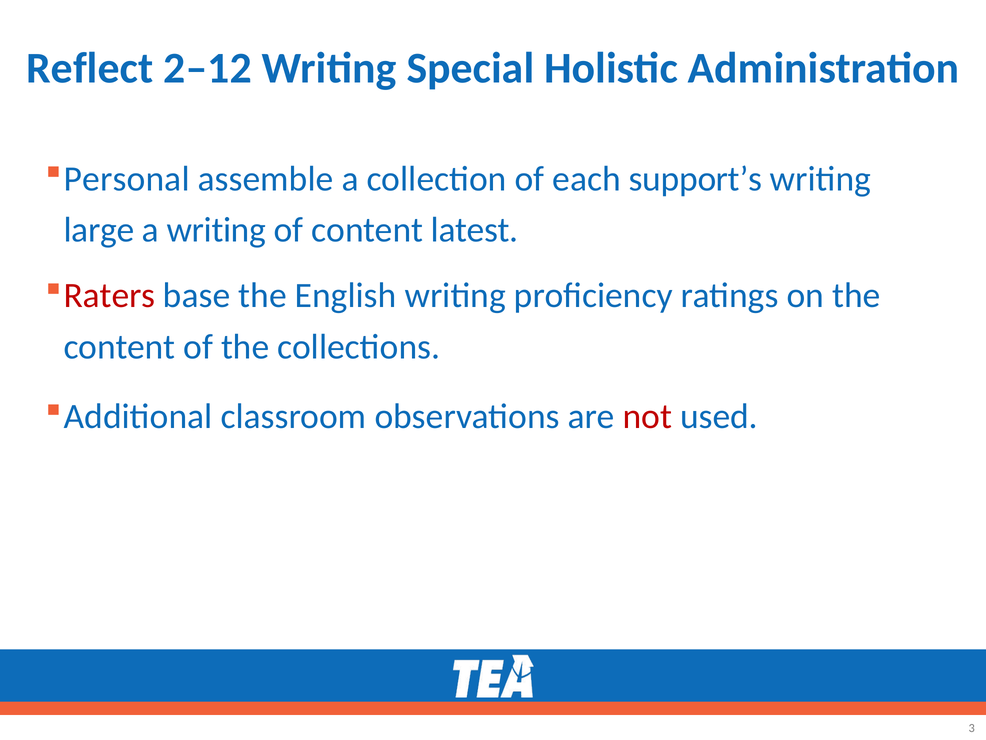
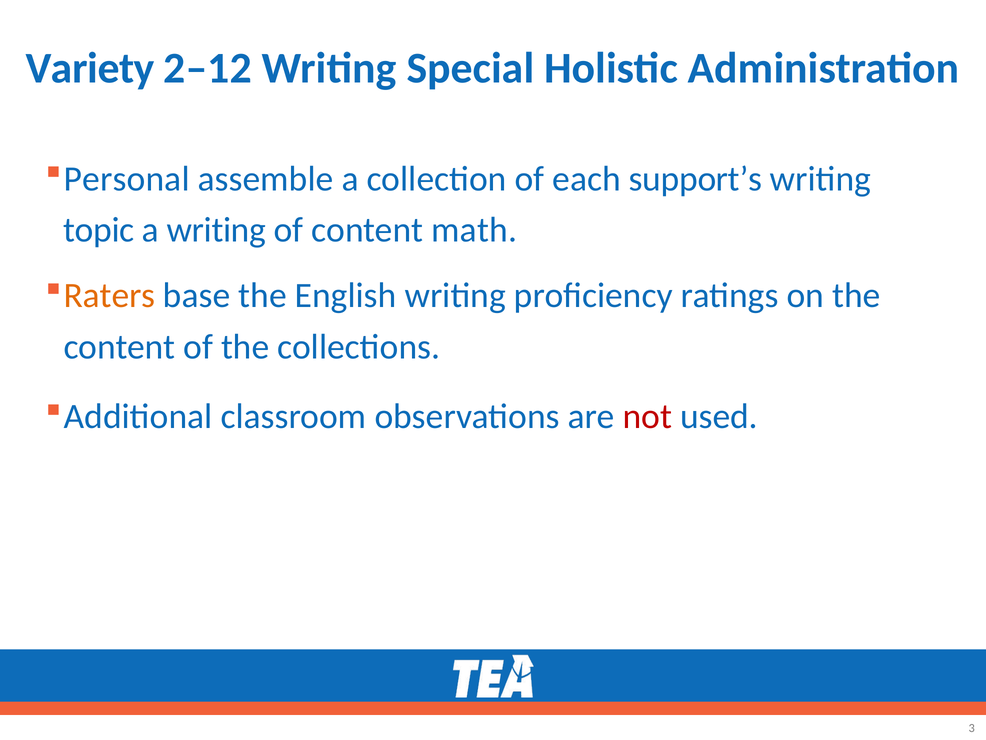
Reflect: Reflect -> Variety (90, 68)
large: large -> topic (99, 230)
latest: latest -> math (474, 230)
Raters colour: red -> orange (109, 295)
